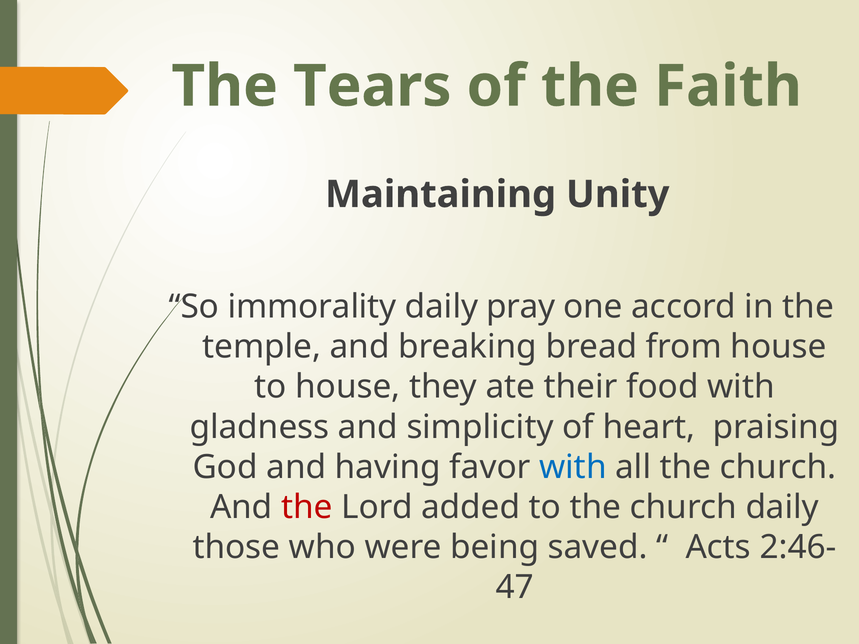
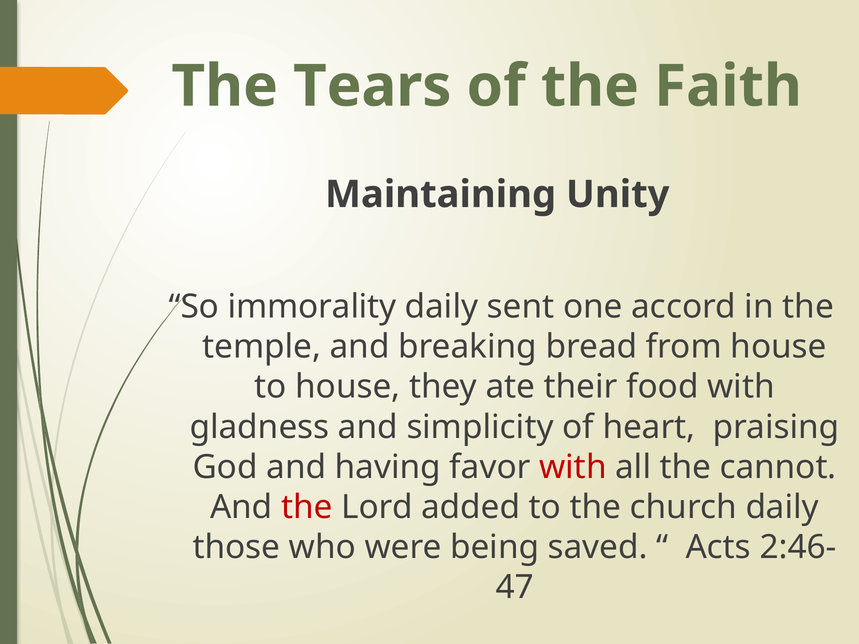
pray: pray -> sent (521, 307)
with colour: blue -> red (573, 467)
all the church: church -> cannot (778, 467)
